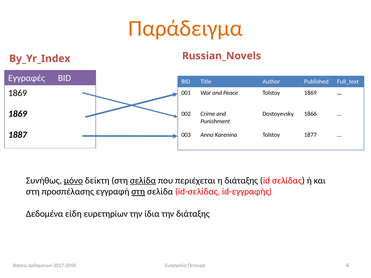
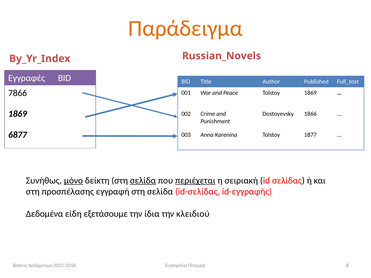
1869: 1869 -> 7866 (18, 93)
1887: 1887 -> 6877 (18, 135)
περιέχεται underline: none -> present (195, 181)
η διάταξης: διάταξης -> σειριακή (241, 181)
στη underline: present -> none (138, 192)
ευρετηρίων: ευρετηρίων -> εξετάσουμε (106, 214)
την διάταξης: διάταξης -> κλειδιού (193, 214)
